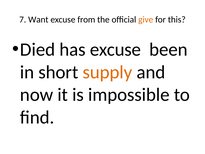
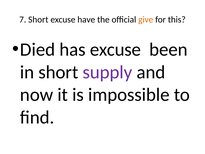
7 Want: Want -> Short (38, 20)
from: from -> have (86, 20)
supply colour: orange -> purple (107, 72)
